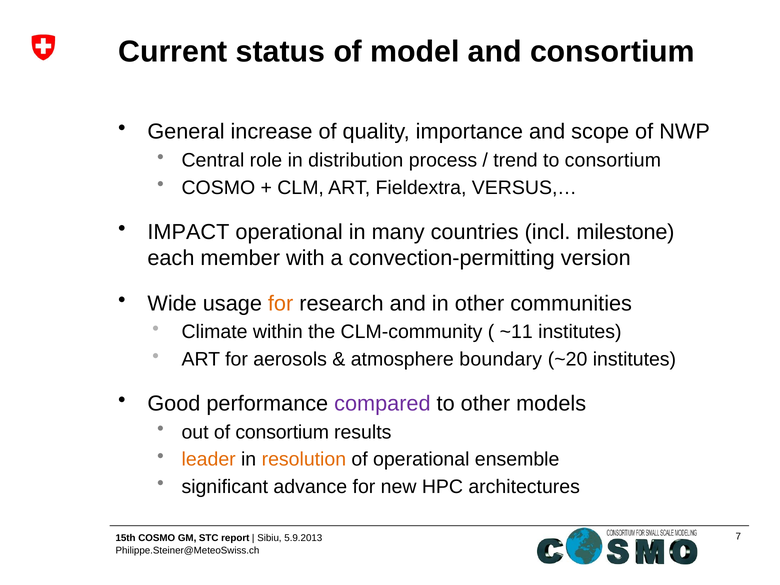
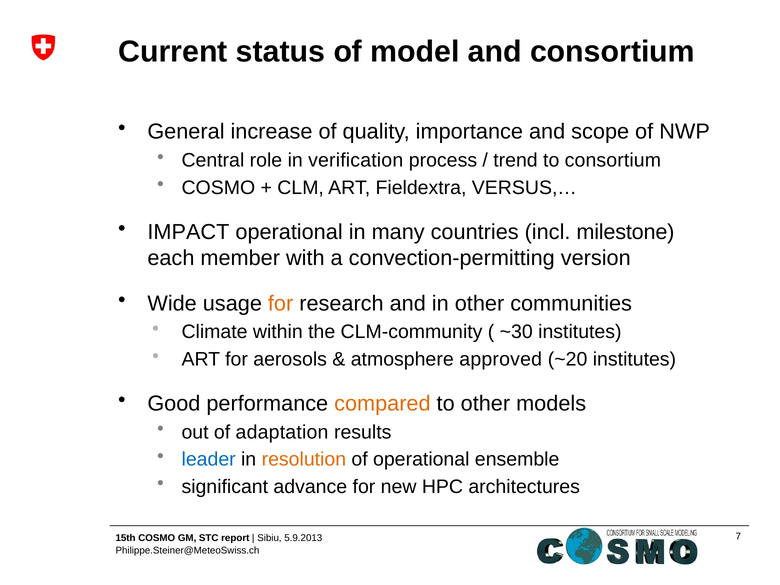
distribution: distribution -> verification (356, 160)
~11: ~11 -> ~30 (516, 332)
boundary: boundary -> approved (501, 359)
compared colour: purple -> orange (382, 404)
of consortium: consortium -> adaptation (282, 432)
leader colour: orange -> blue (209, 459)
